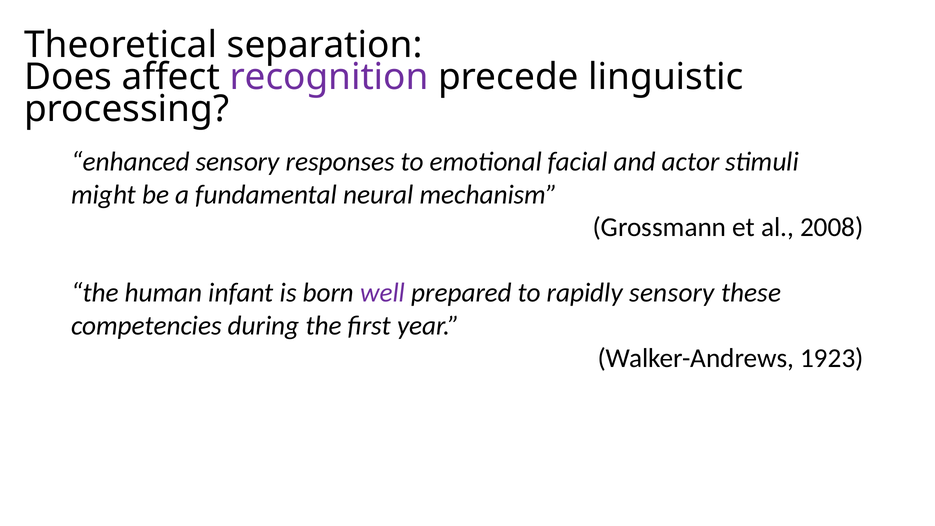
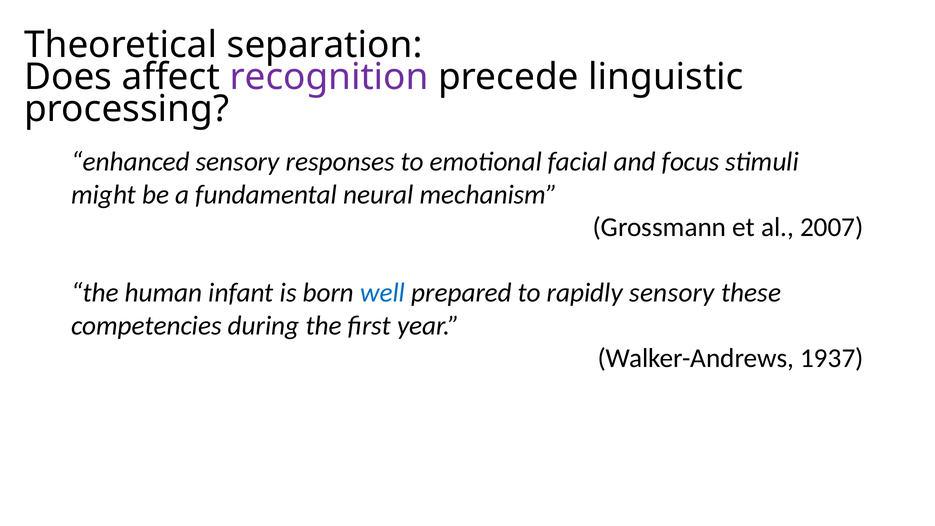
actor: actor -> focus (691, 162)
2008: 2008 -> 2007 (832, 227)
well colour: purple -> blue (383, 293)
1923: 1923 -> 1937 (832, 358)
